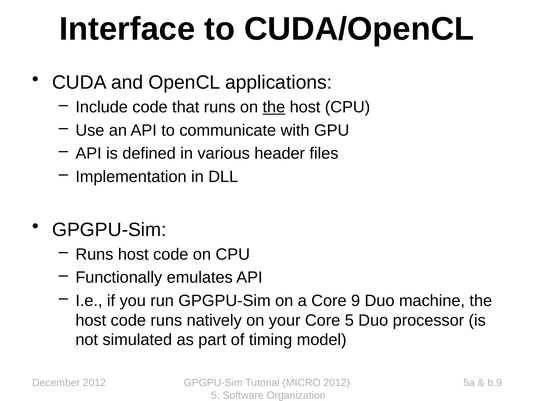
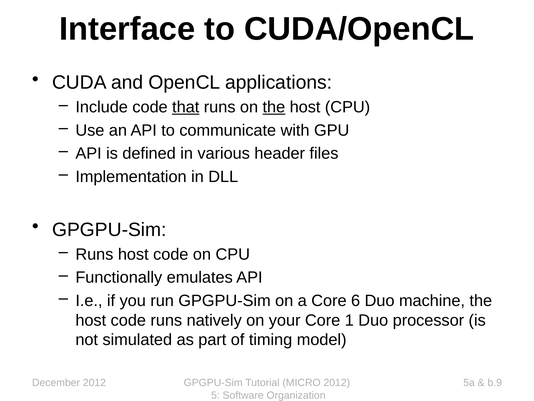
that underline: none -> present (186, 107)
9: 9 -> 6 (356, 300)
Core 5: 5 -> 1 (349, 320)
